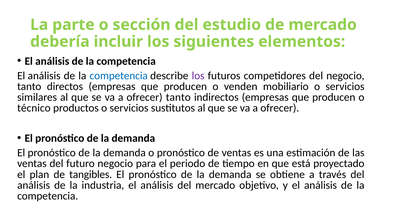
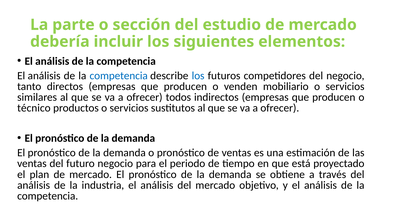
los colour: purple -> blue (198, 76)
ofrecer tanto: tanto -> todos (178, 97)
plan de tangibles: tangibles -> mercado (91, 175)
